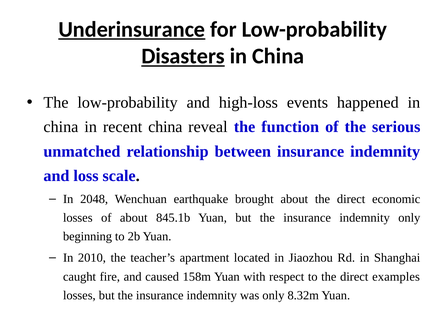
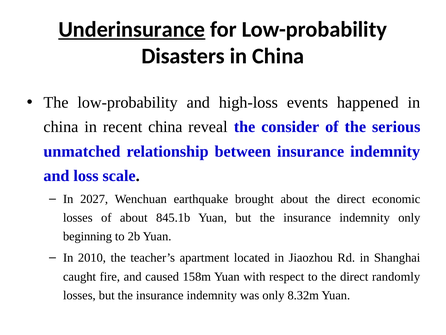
Disasters underline: present -> none (183, 56)
function: function -> consider (290, 127)
2048: 2048 -> 2027 (94, 199)
examples: examples -> randomly (396, 276)
